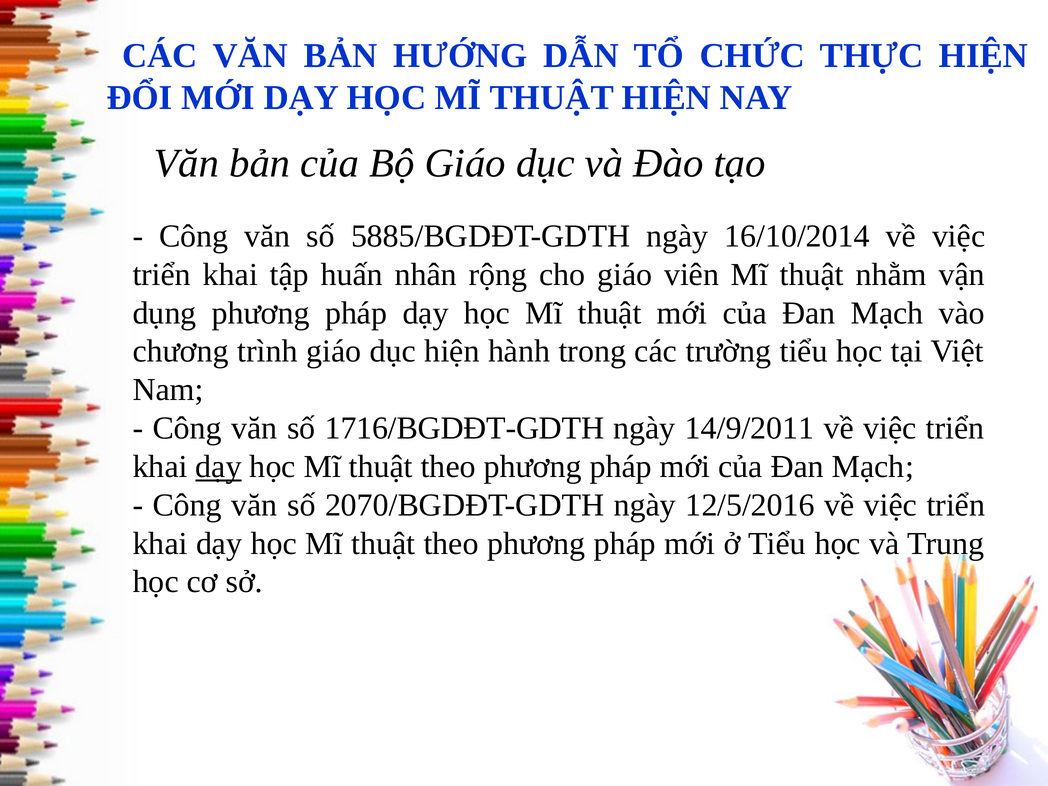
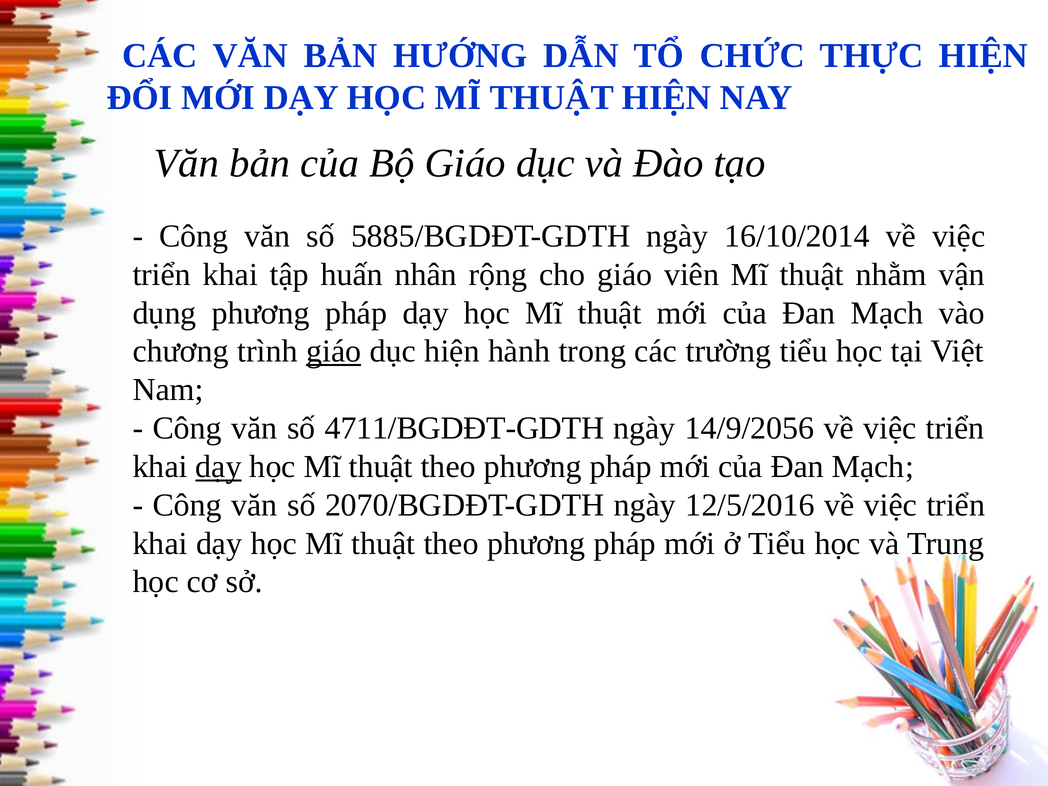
giáo underline: none -> present (334, 351)
1716/BGDĐT-GDTH: 1716/BGDĐT-GDTH -> 4711/BGDĐT-GDTH (465, 428)
14/9/2011: 14/9/2011 -> 14/9/2056 (750, 428)
